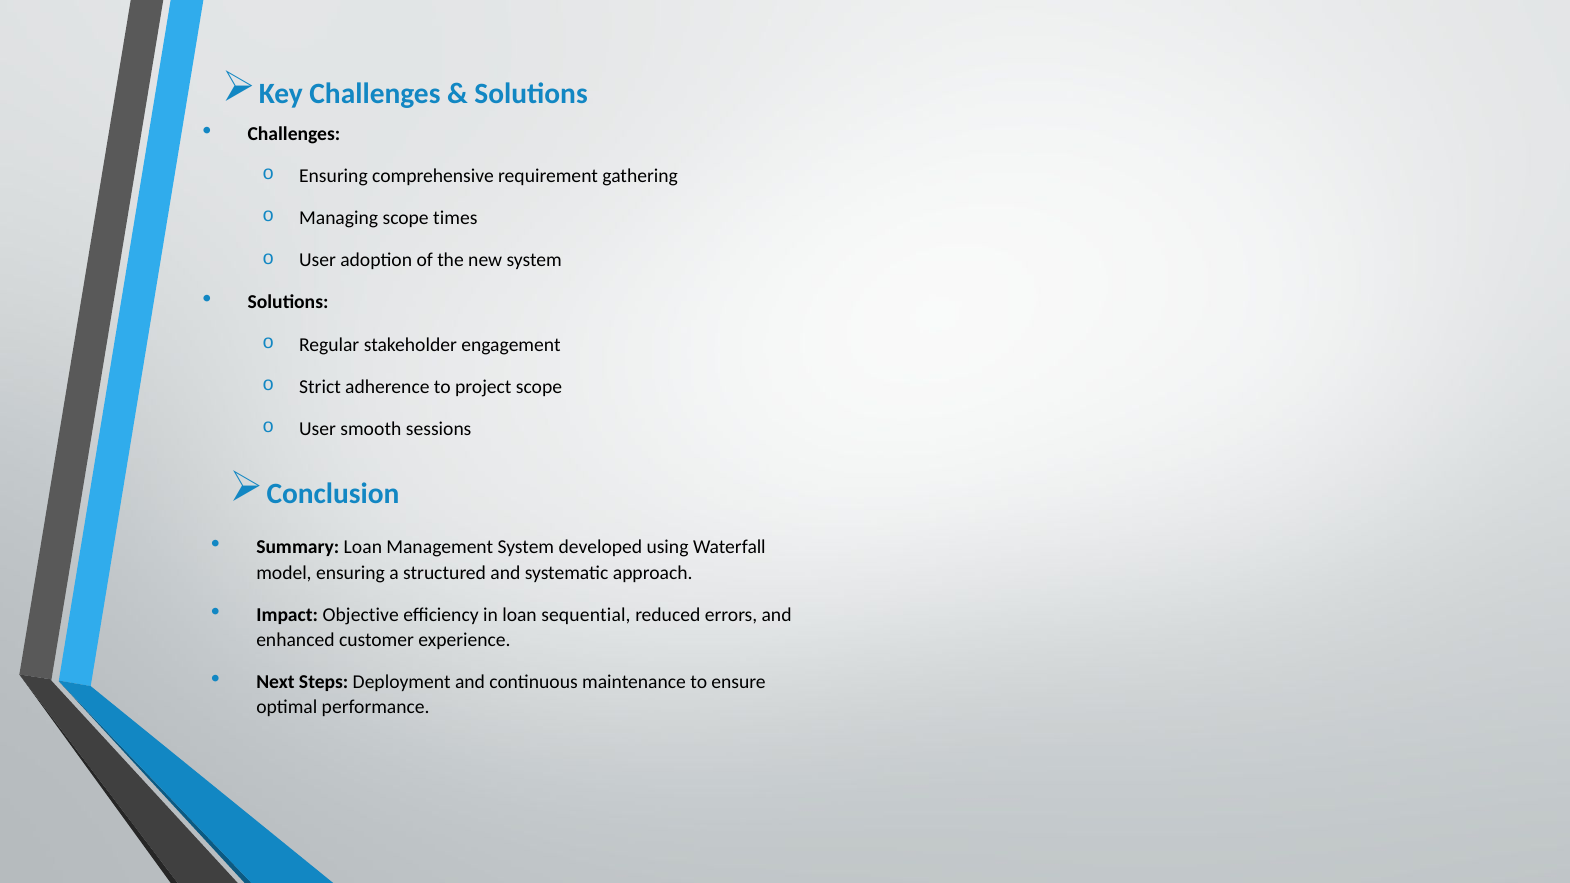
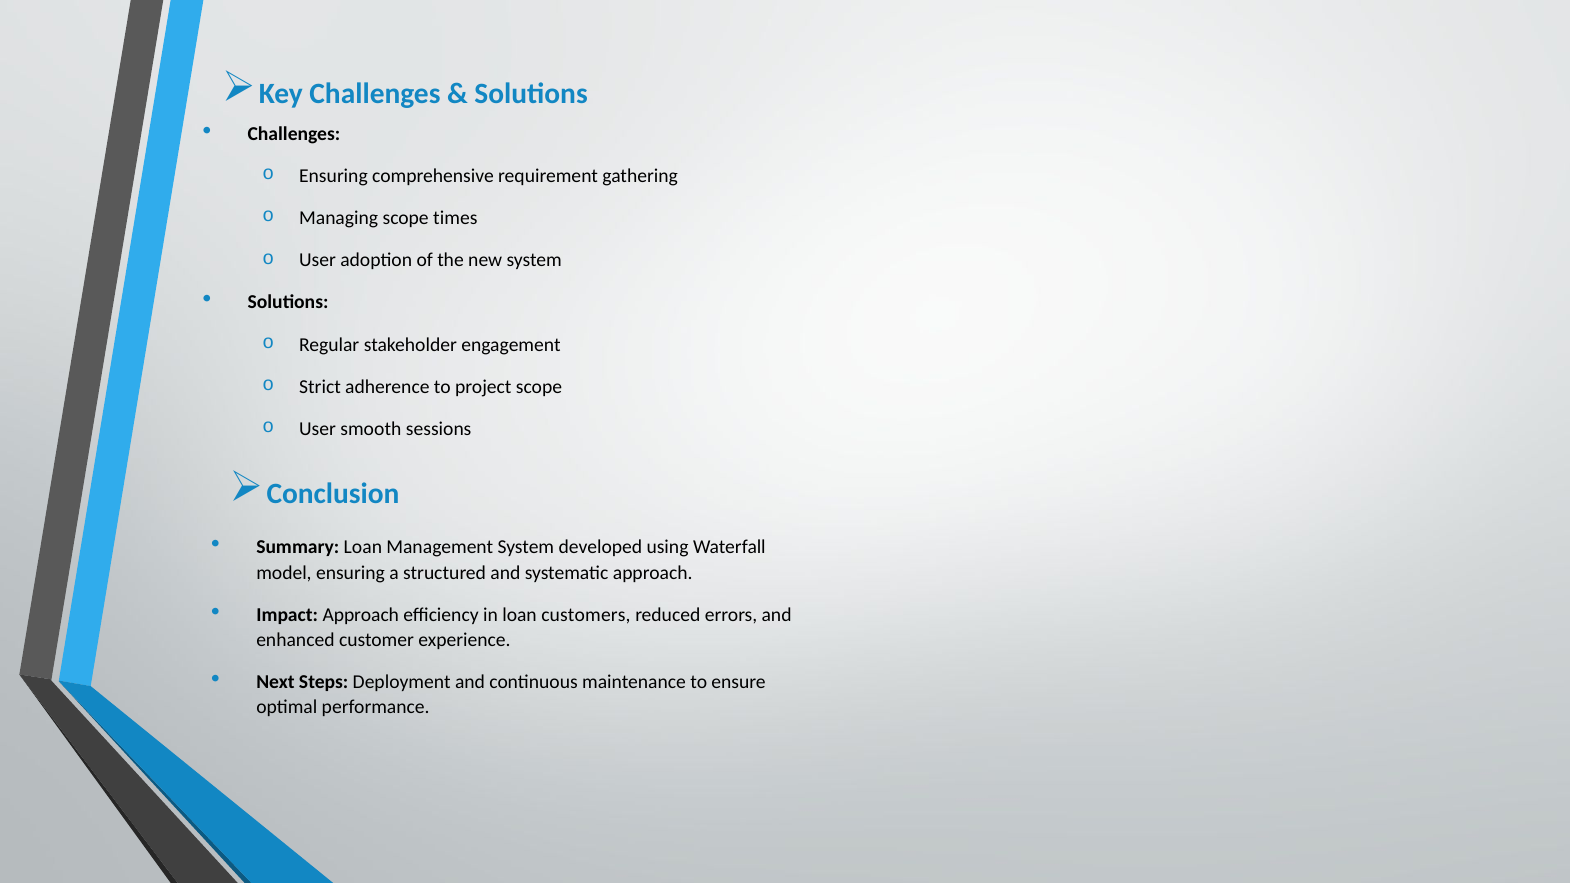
Impact Objective: Objective -> Approach (361, 615)
sequential: sequential -> customers (586, 615)
